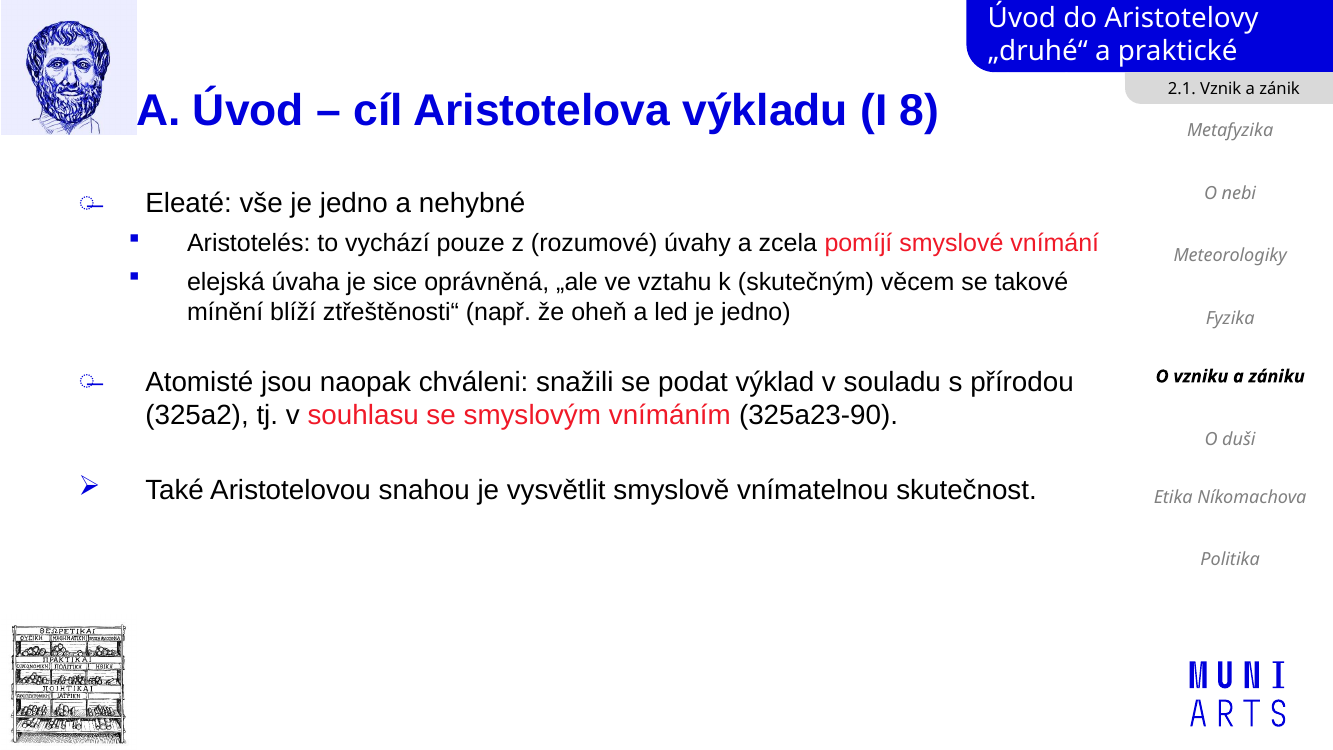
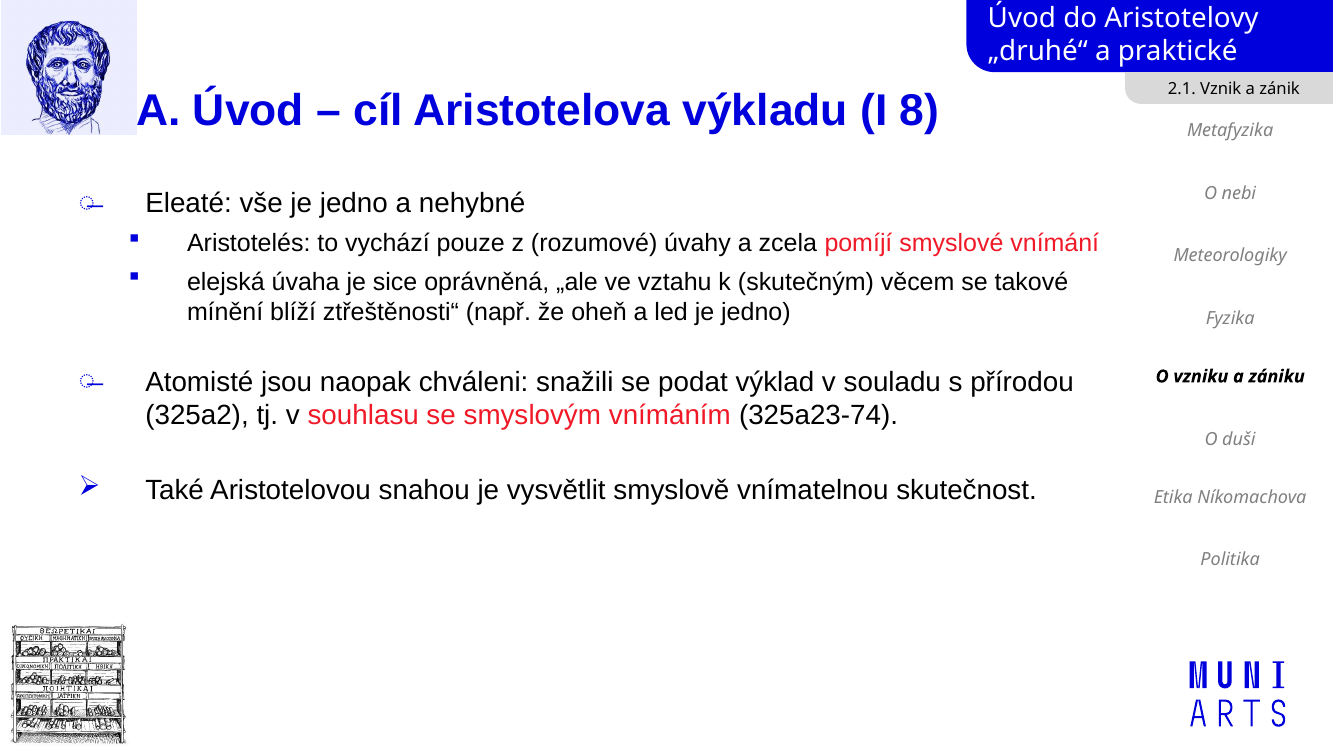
325a23-90: 325a23-90 -> 325a23-74 (819, 415)
